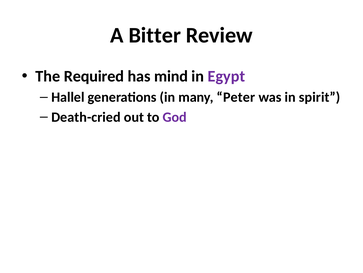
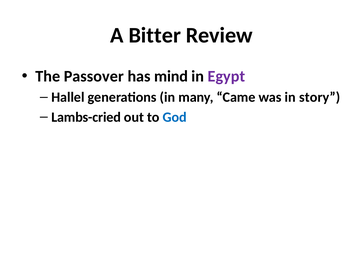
Required: Required -> Passover (94, 76)
Peter: Peter -> Came (236, 97)
spirit: spirit -> story (320, 97)
Death-cried: Death-cried -> Lambs-cried (86, 117)
God colour: purple -> blue (175, 117)
